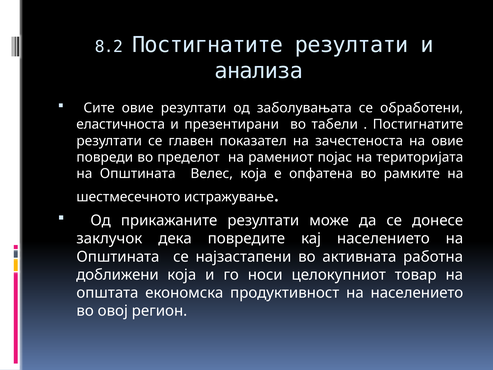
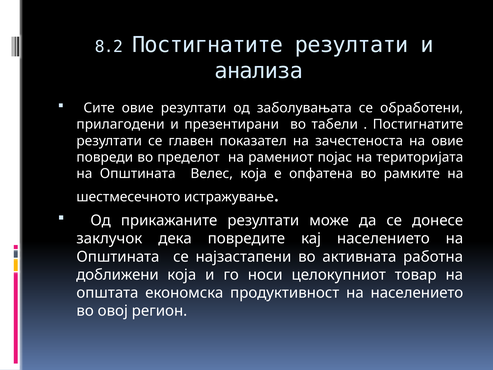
еластичноста: еластичноста -> прилагодени (121, 124)
